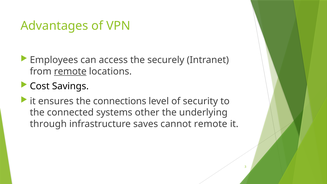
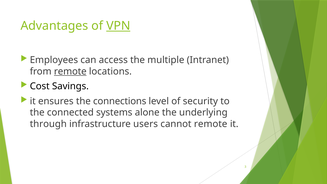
VPN underline: none -> present (118, 26)
securely: securely -> multiple (166, 60)
other: other -> alone (147, 113)
saves: saves -> users (146, 124)
